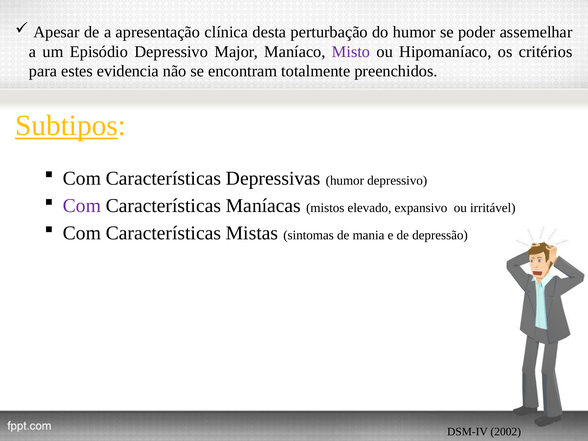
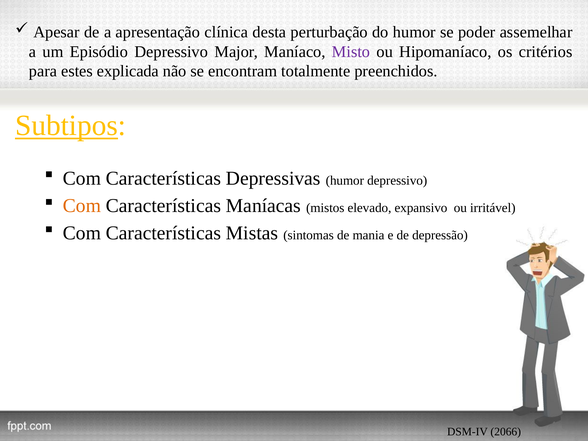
evidencia: evidencia -> explicada (128, 71)
Com colour: purple -> orange (82, 206)
2002: 2002 -> 2066 (506, 432)
